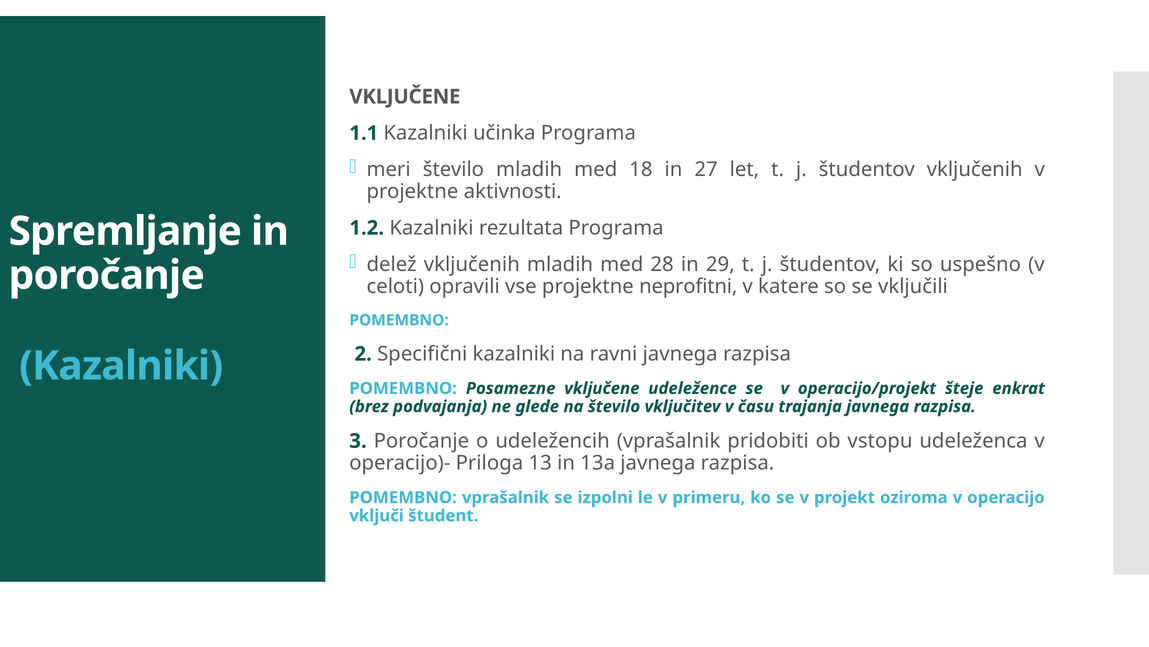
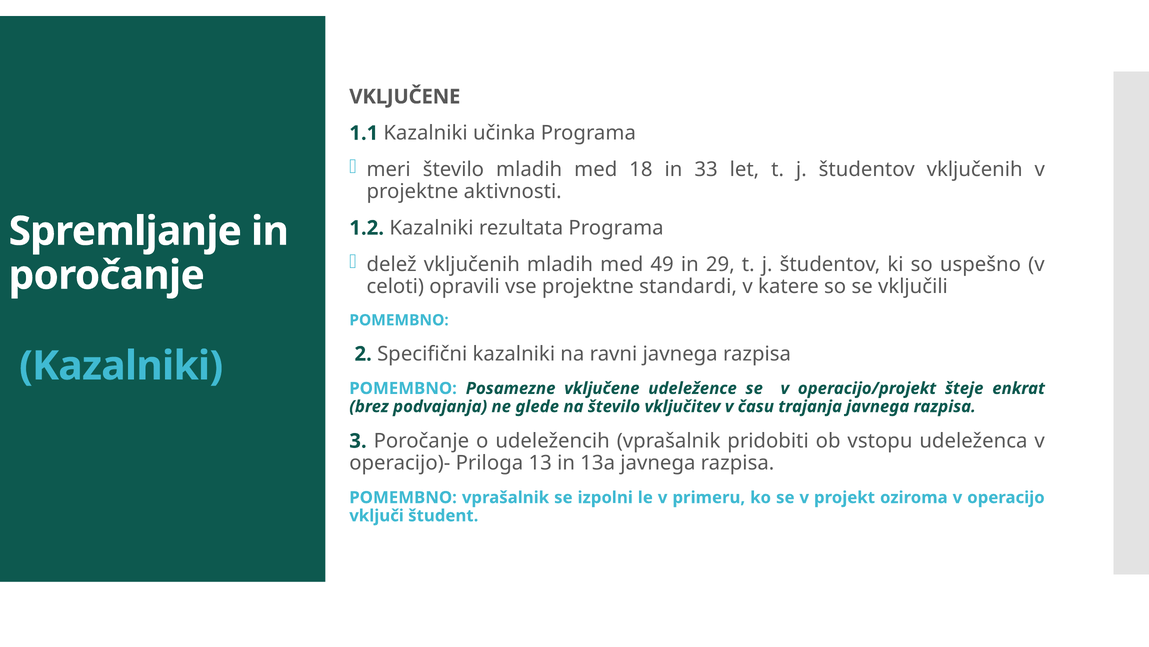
27: 27 -> 33 (706, 169)
28: 28 -> 49 (662, 264)
neprofitni: neprofitni -> standardi (688, 286)
